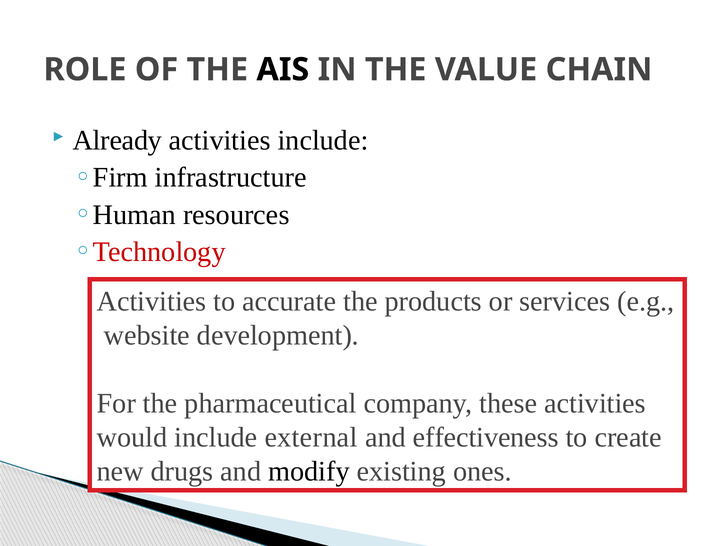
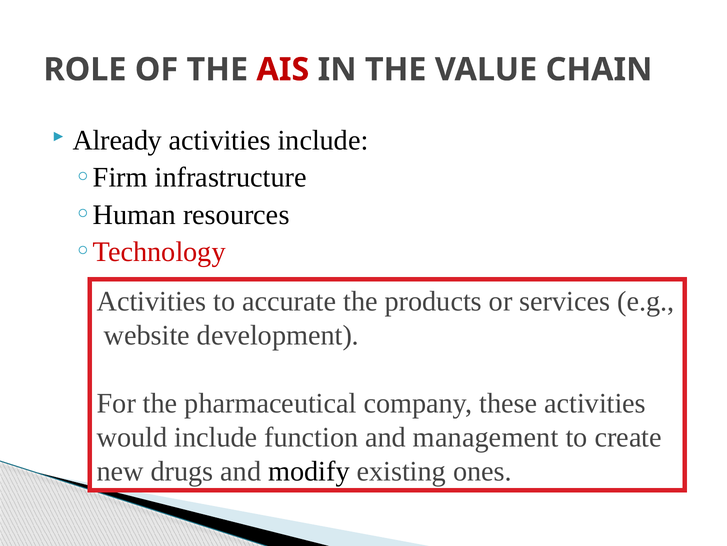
AIS colour: black -> red (283, 70)
external: external -> function (311, 437)
effectiveness: effectiveness -> management (486, 437)
